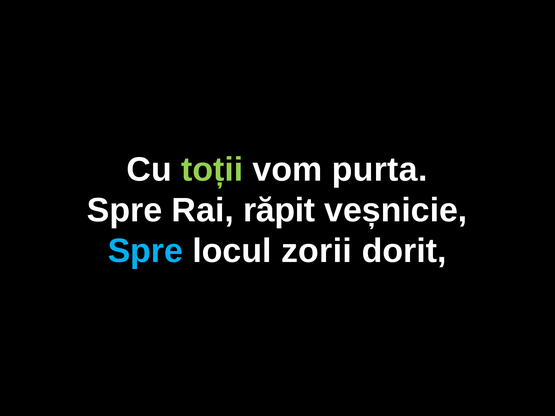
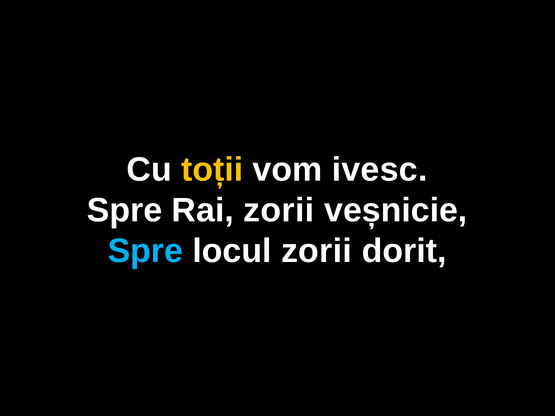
toții colour: light green -> yellow (212, 170)
purta: purta -> ivesc (380, 170)
Rai răpit: răpit -> zorii (279, 210)
